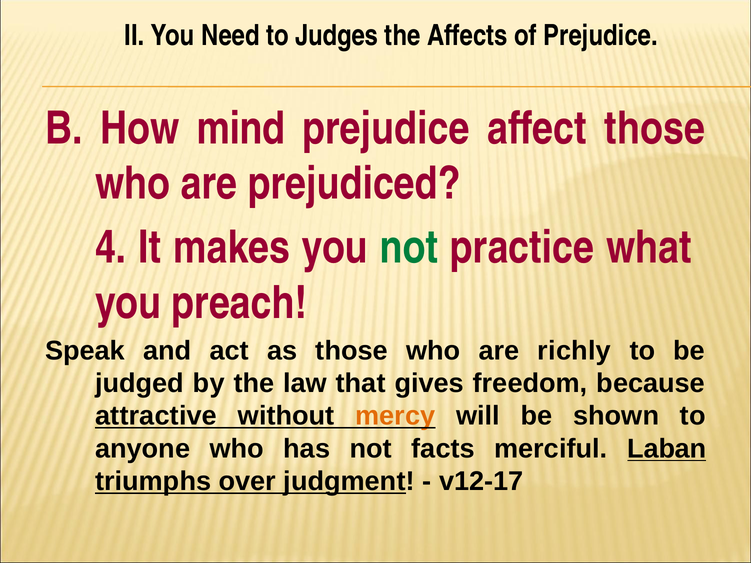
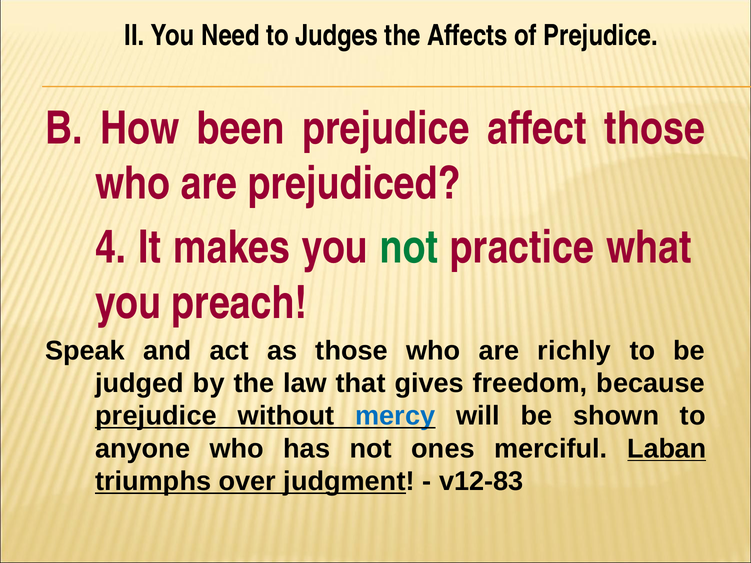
mind: mind -> been (241, 128)
attractive: attractive -> prejudice (156, 416)
mercy colour: orange -> blue (395, 416)
facts: facts -> ones (443, 449)
v12-17: v12-17 -> v12-83 (481, 481)
